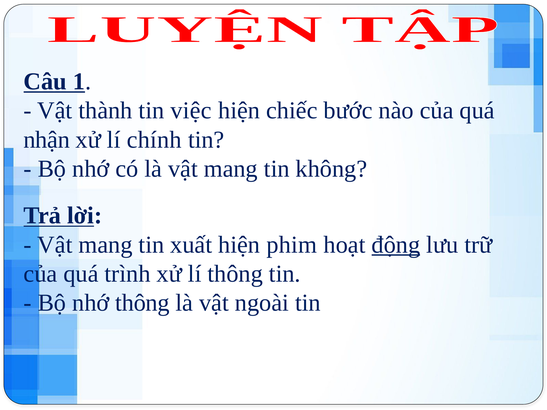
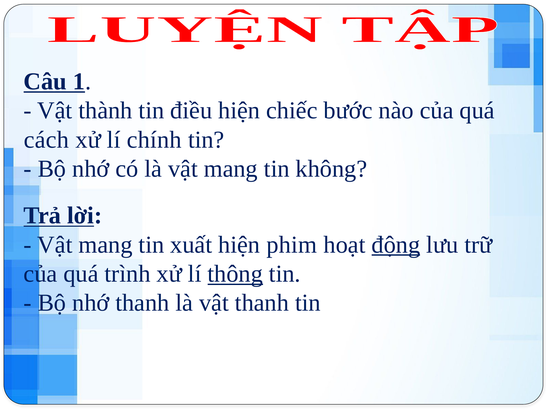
việc: việc -> điều (191, 111)
nhận: nhận -> cách (46, 140)
thông underline: none -> present (235, 274)
nhớ thông: thông -> thanh (142, 303)
vật ngoài: ngoài -> thanh (262, 303)
